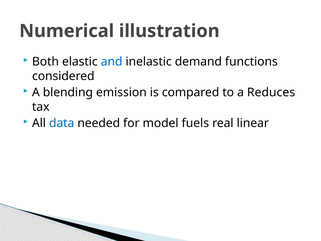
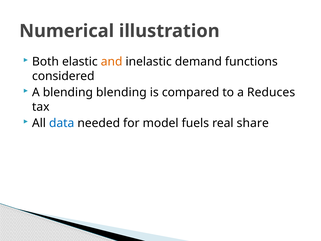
and colour: blue -> orange (112, 62)
blending emission: emission -> blending (121, 92)
linear: linear -> share (253, 123)
